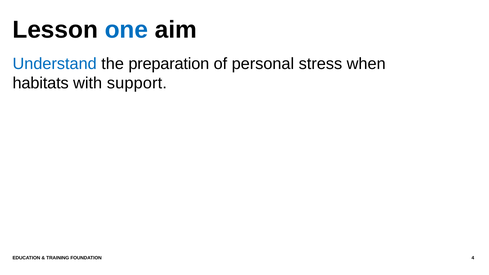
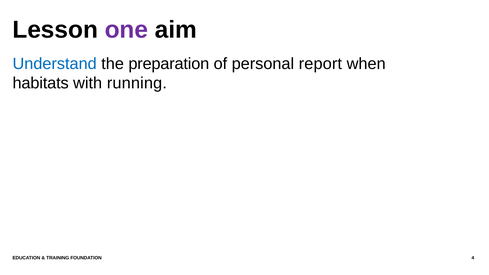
one colour: blue -> purple (126, 30)
stress: stress -> report (320, 64)
support: support -> running (137, 83)
